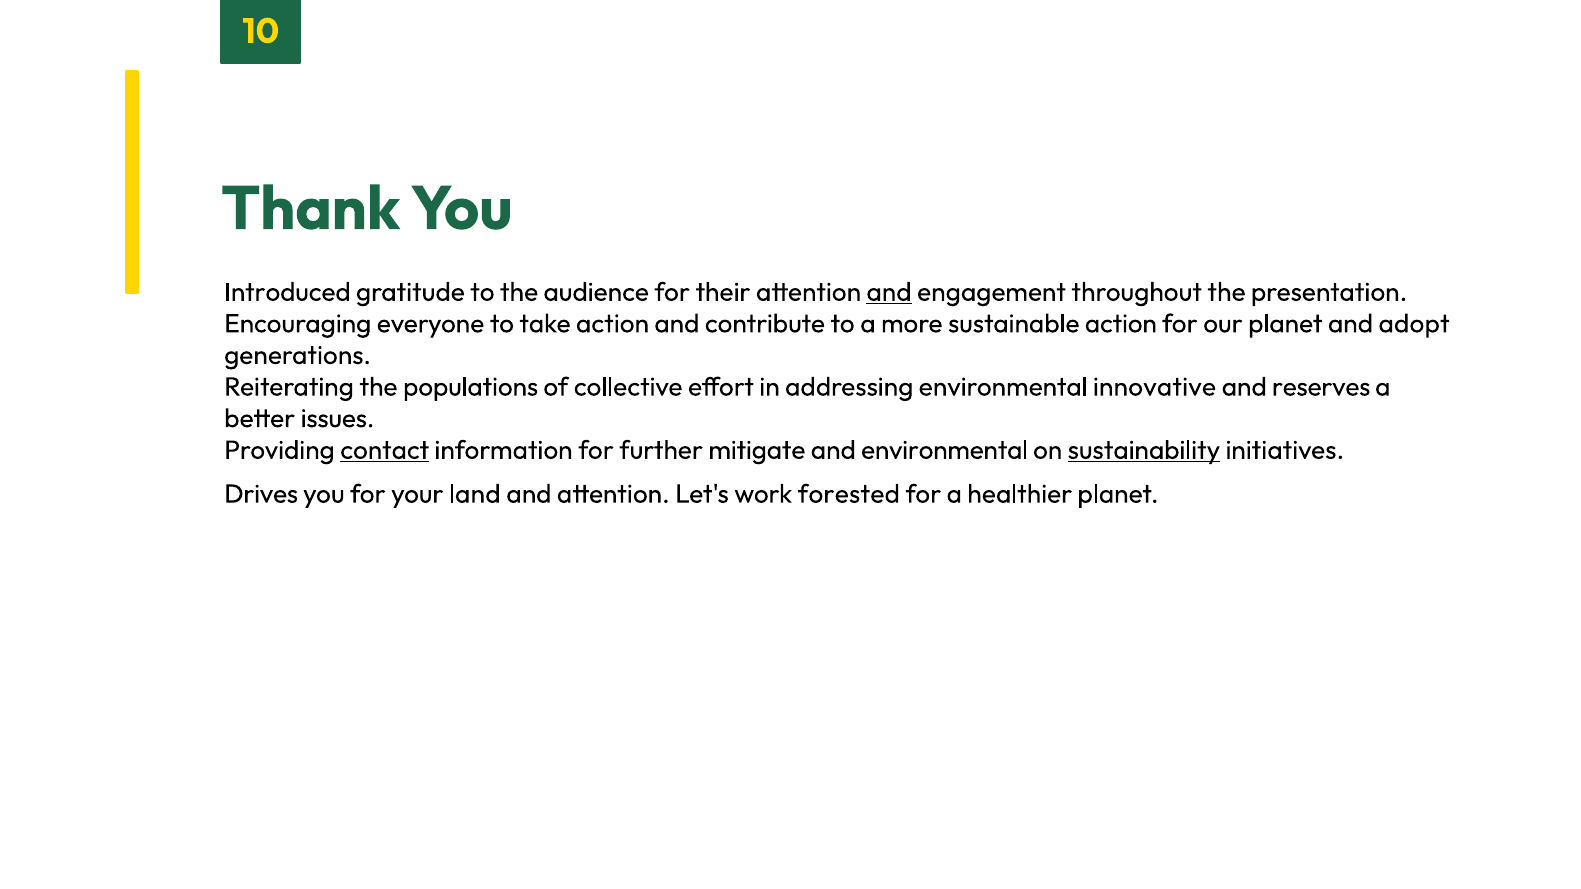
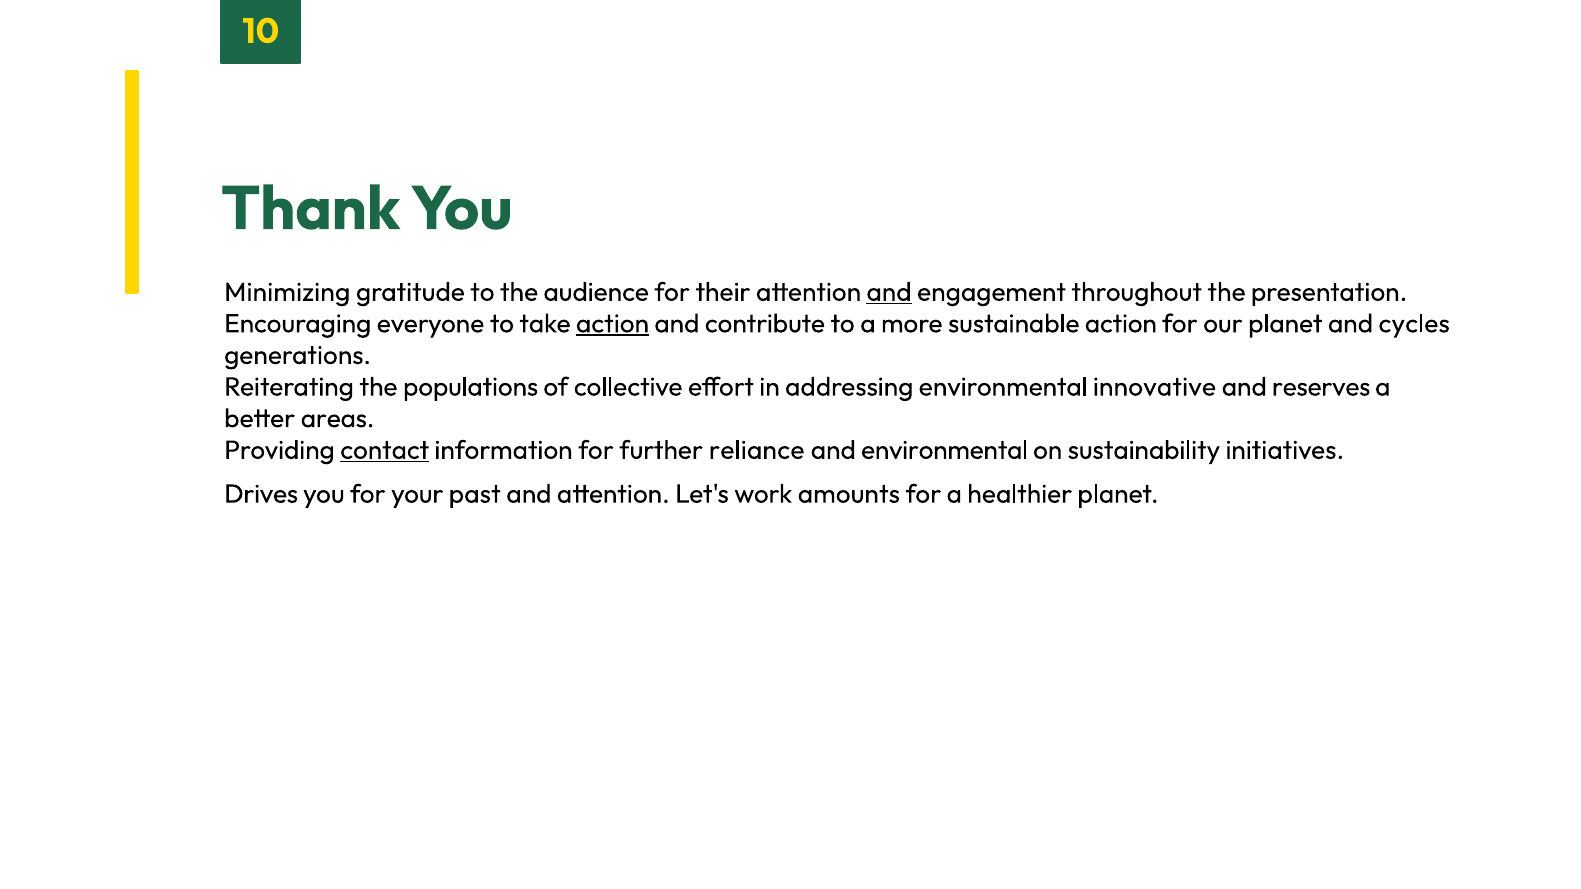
Introduced: Introduced -> Minimizing (287, 292)
action underline: none -> present (612, 324)
adopt: adopt -> cycles (1414, 324)
issues: issues -> areas (338, 419)
mitigate: mitigate -> reliance (757, 450)
sustainability underline: present -> none (1144, 450)
land: land -> past (475, 494)
forested: forested -> amounts (849, 494)
